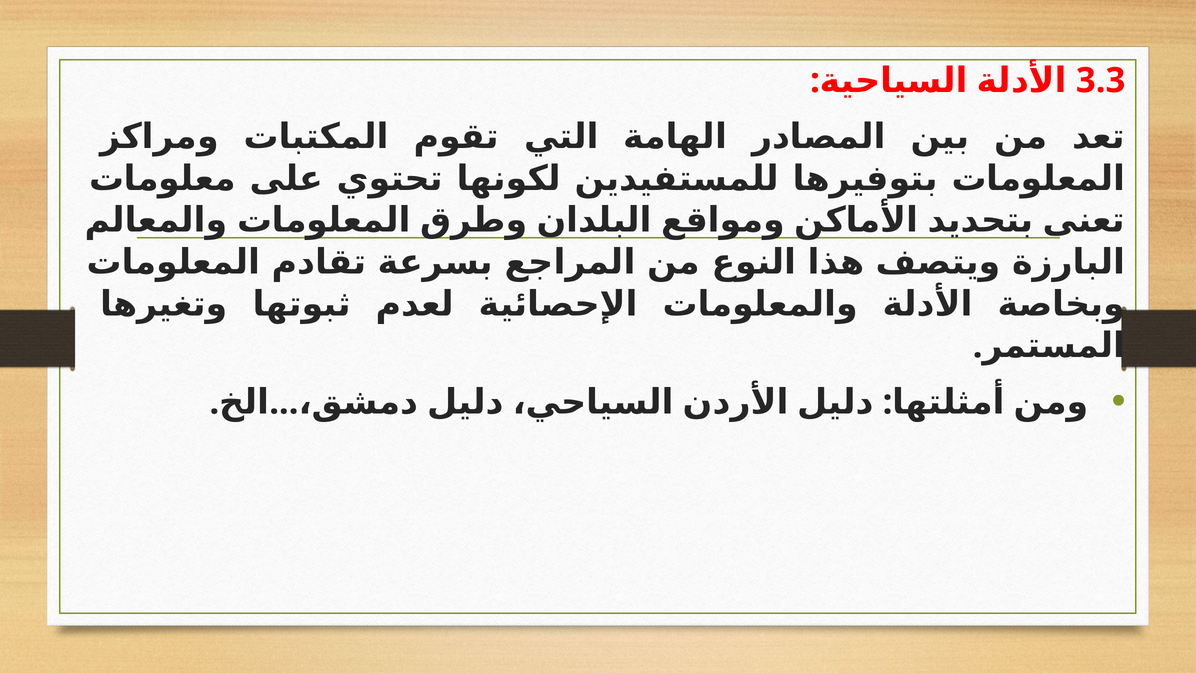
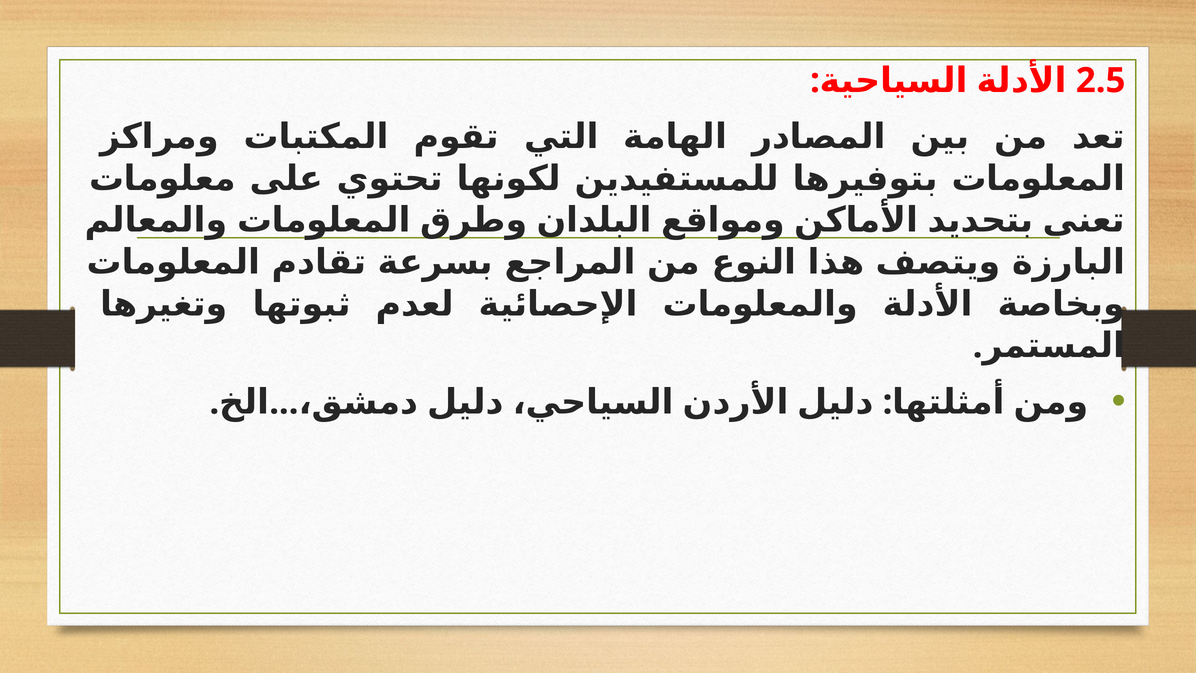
3.3: 3.3 -> 2.5 (1101, 81)
